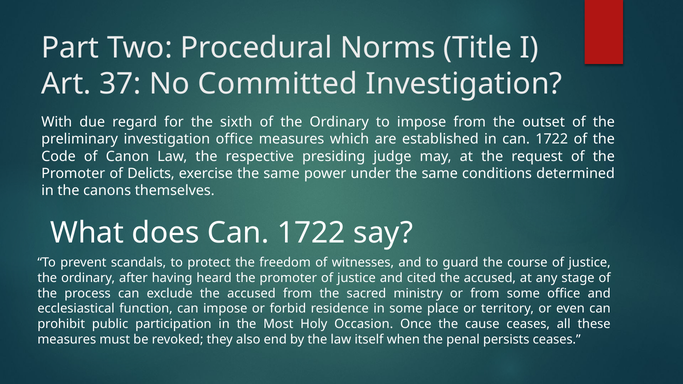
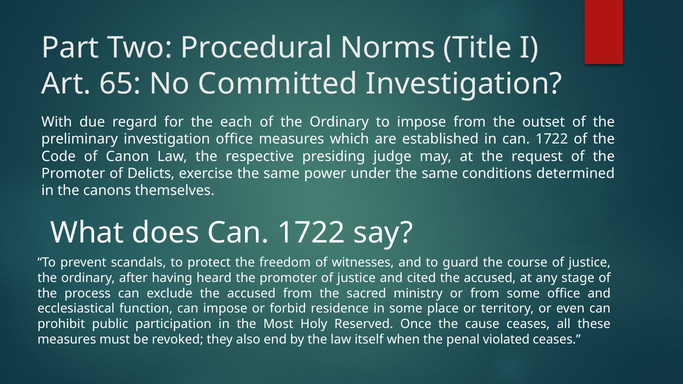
37: 37 -> 65 (120, 84)
sixth: sixth -> each (236, 122)
Occasion: Occasion -> Reserved (364, 324)
persists: persists -> violated (506, 340)
